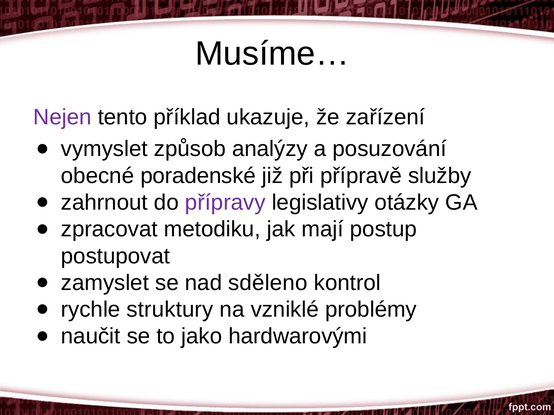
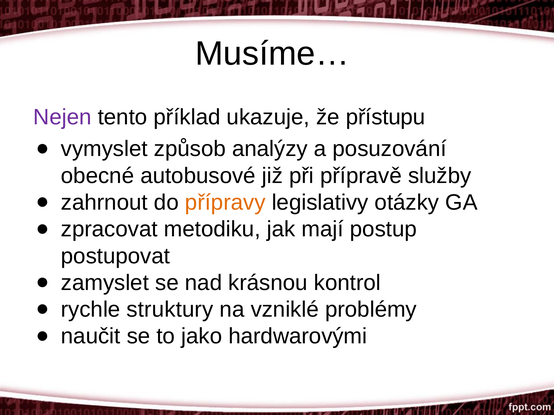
zařízení: zařízení -> přístupu (386, 117)
poradenské: poradenské -> autobusové (198, 176)
přípravy colour: purple -> orange (225, 203)
sděleno: sděleno -> krásnou (268, 283)
